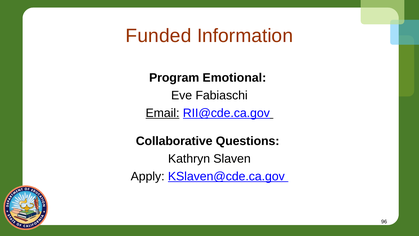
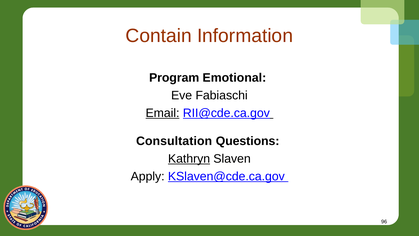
Funded: Funded -> Contain (159, 36)
Collaborative: Collaborative -> Consultation (174, 141)
Kathryn underline: none -> present (189, 159)
